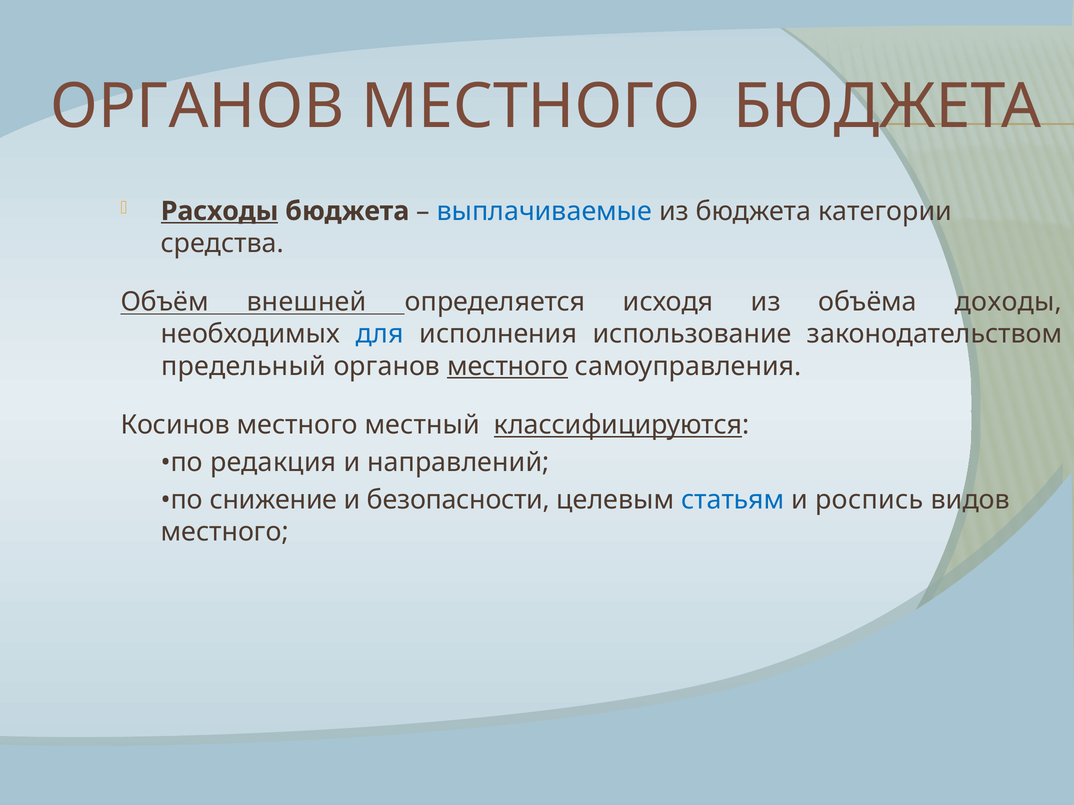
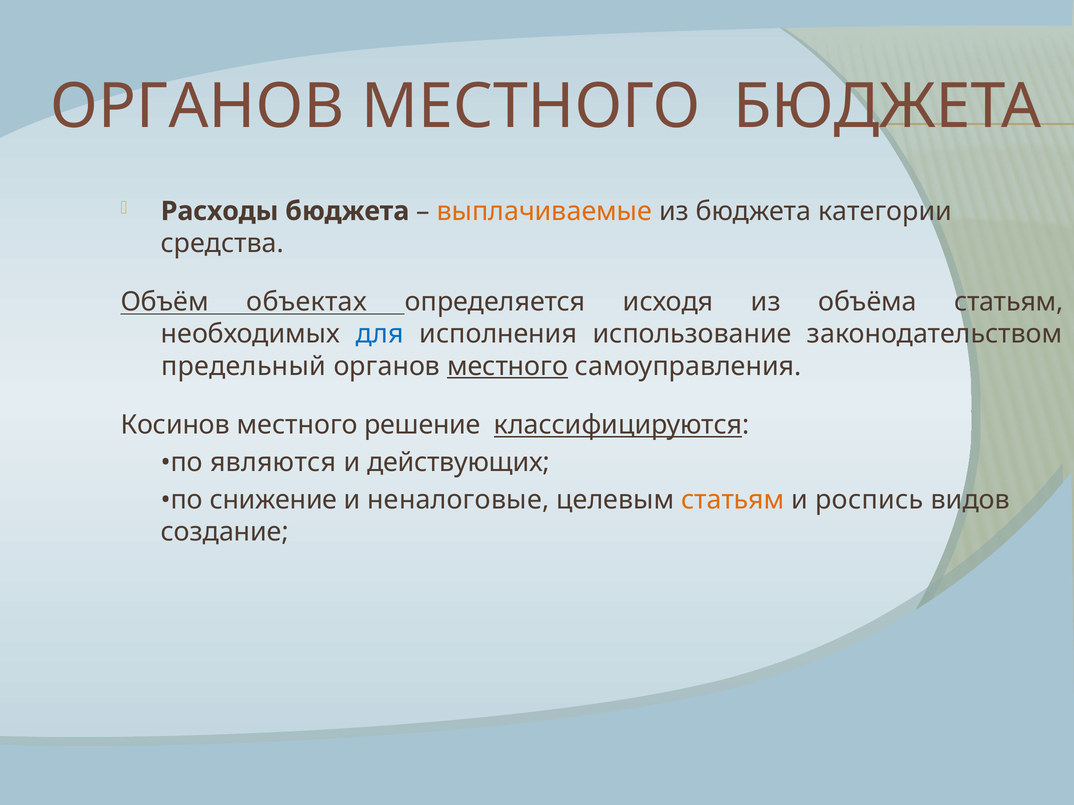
Расходы underline: present -> none (220, 211)
выплачиваемые colour: blue -> orange (544, 211)
внешней: внешней -> объектах (307, 302)
объёма доходы: доходы -> статьям (1009, 302)
местный: местный -> решение (422, 425)
редакция: редакция -> являются (273, 463)
направлений: направлений -> действующих (459, 463)
безопасности: безопасности -> неналоговые (458, 500)
статьям colour: blue -> orange (733, 500)
местного: местного -> создание (225, 532)
